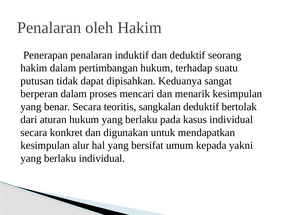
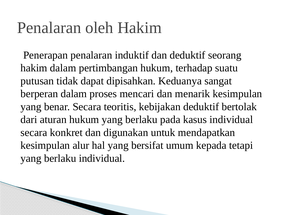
sangkalan: sangkalan -> kebijakan (160, 106)
yakni: yakni -> tetapi (241, 145)
